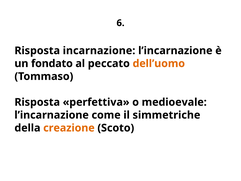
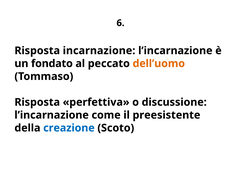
medioevale: medioevale -> discussione (174, 102)
simmetriche: simmetriche -> preesistente (166, 115)
creazione colour: orange -> blue (69, 128)
